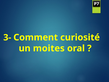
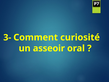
moites: moites -> asseoir (49, 48)
